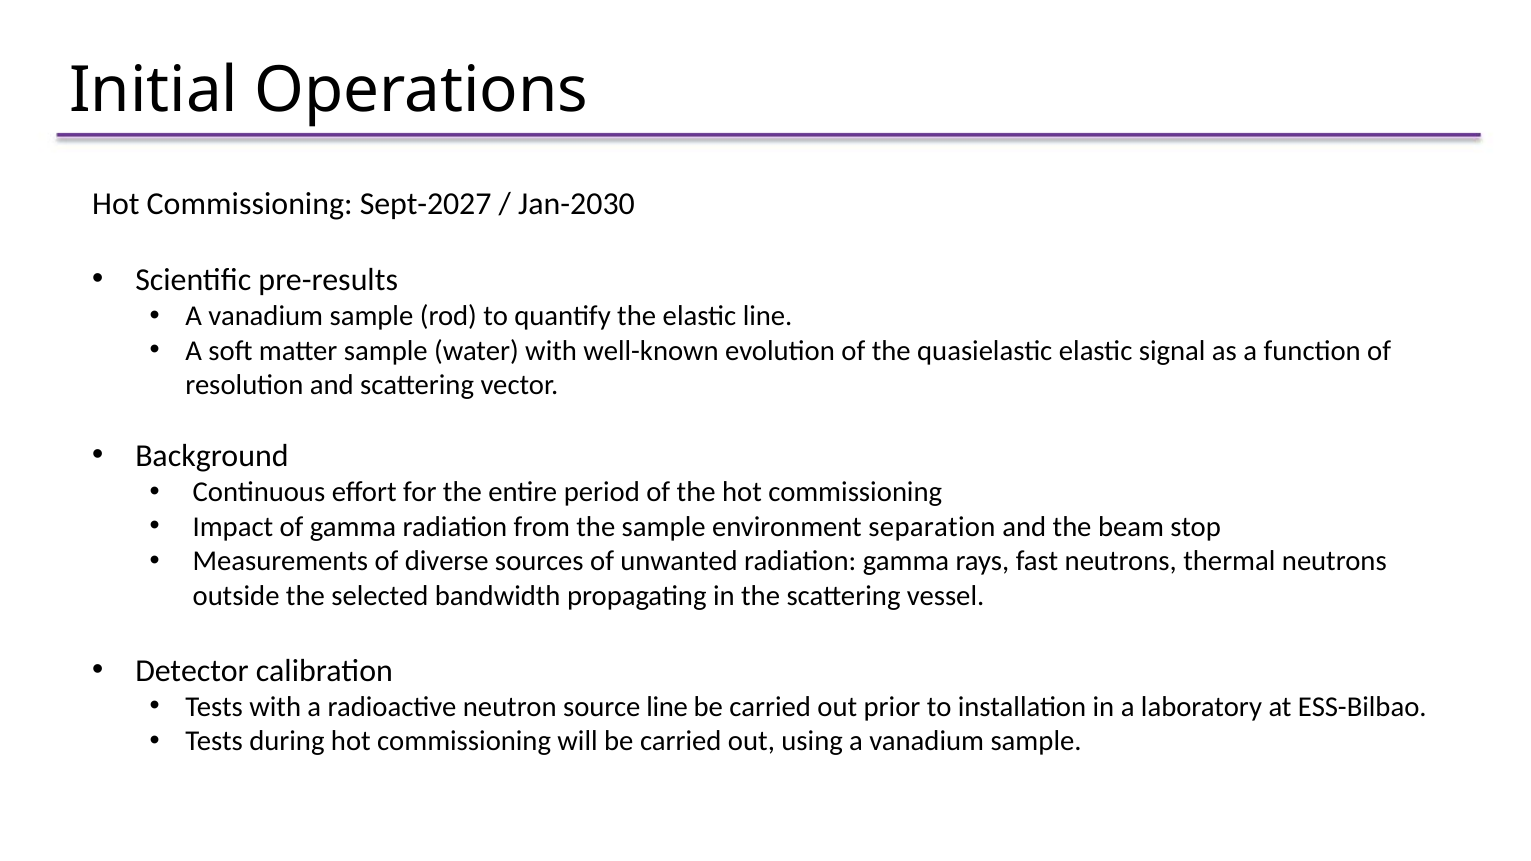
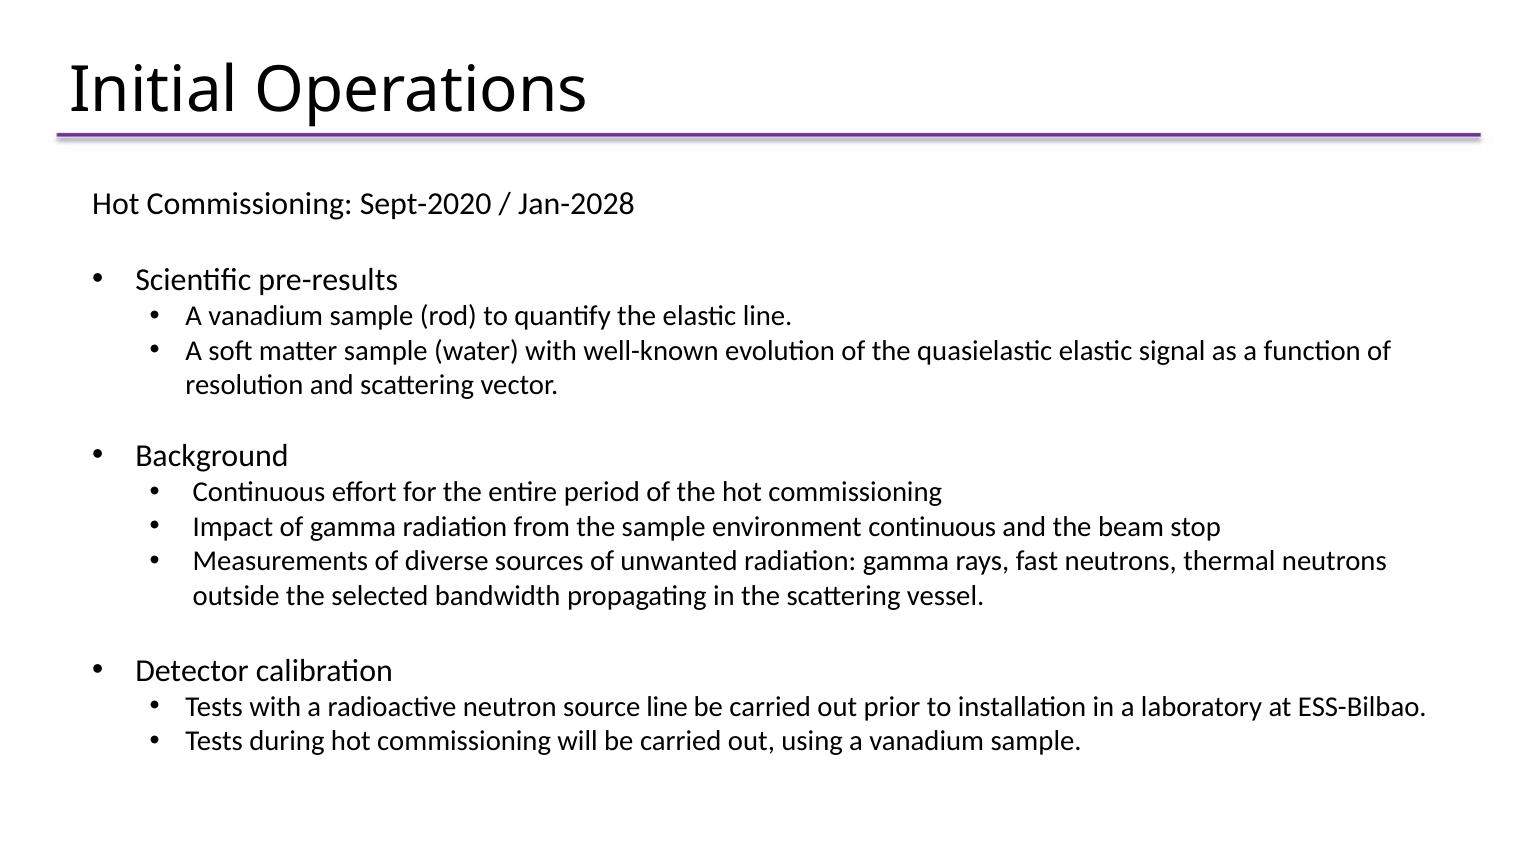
Sept-2027: Sept-2027 -> Sept-2020 (426, 204)
Jan-2030: Jan-2030 -> Jan-2028 (576, 204)
environment separation: separation -> continuous (932, 527)
